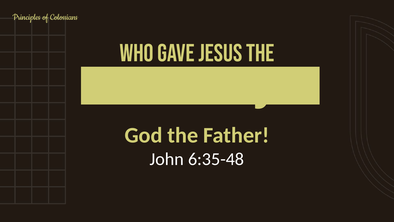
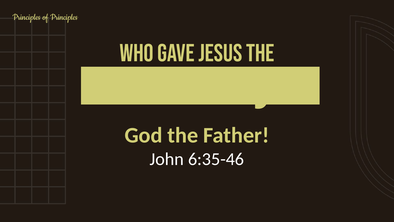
of Colossians: Colossians -> Principles (64, 17)
6:35-48: 6:35-48 -> 6:35-46 (216, 159)
